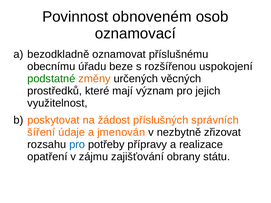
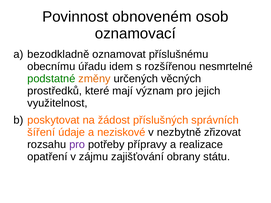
beze: beze -> idem (121, 67)
uspokojení: uspokojení -> nesmrtelné (226, 67)
jmenován: jmenován -> neziskové (121, 132)
pro colour: blue -> purple (77, 145)
